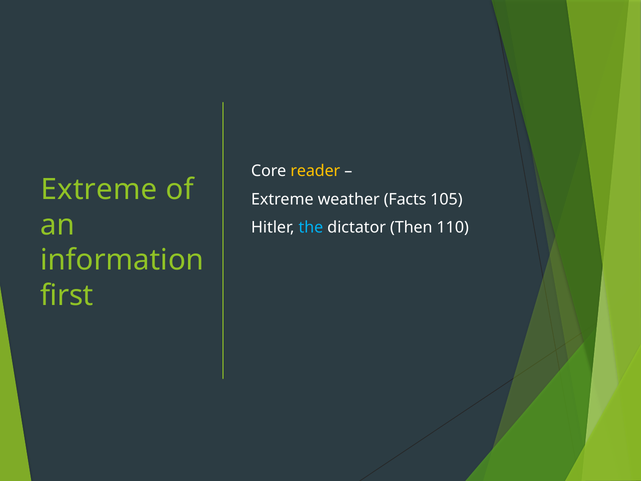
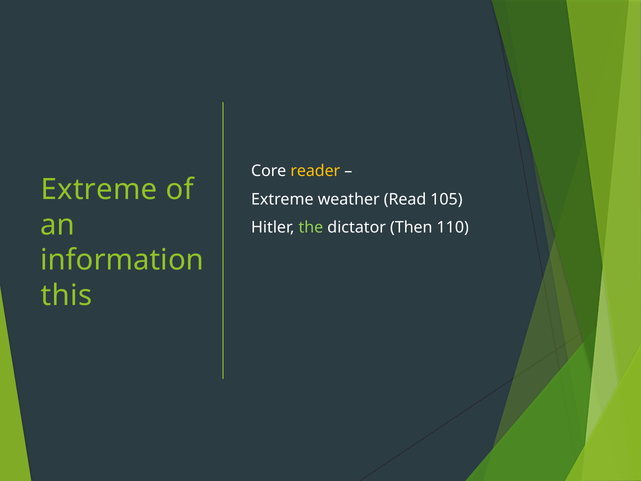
Facts: Facts -> Read (405, 199)
the colour: light blue -> light green (311, 227)
first: first -> this (66, 295)
